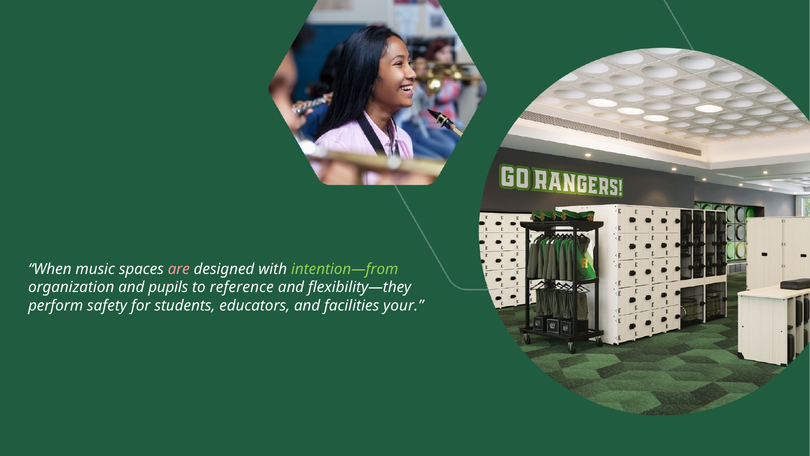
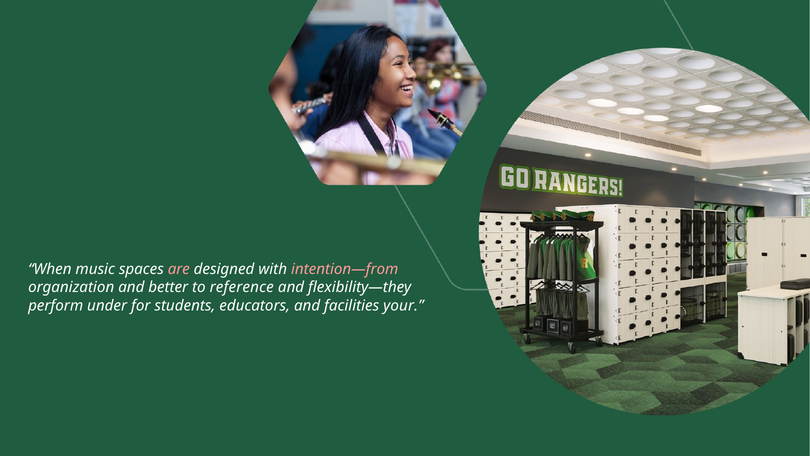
intention—from colour: light green -> pink (345, 269)
pupils: pupils -> better (168, 287)
safety: safety -> under (107, 305)
